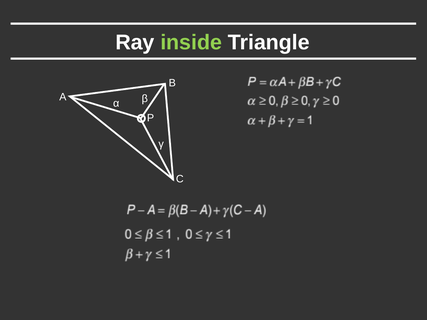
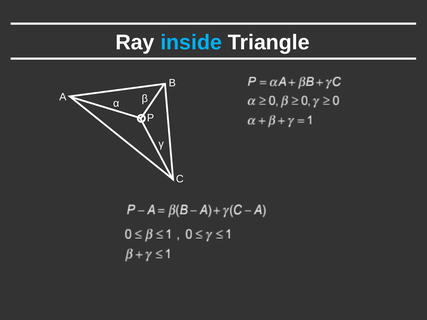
inside colour: light green -> light blue (191, 42)
